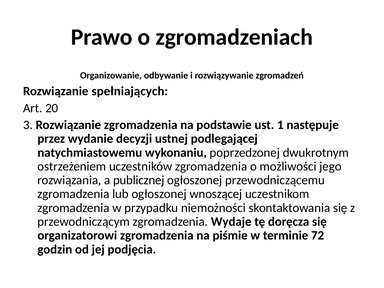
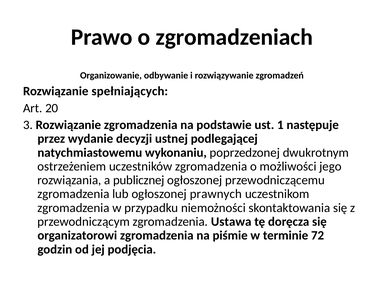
wnoszącej: wnoszącej -> prawnych (216, 194)
Wydaje: Wydaje -> Ustawa (231, 222)
